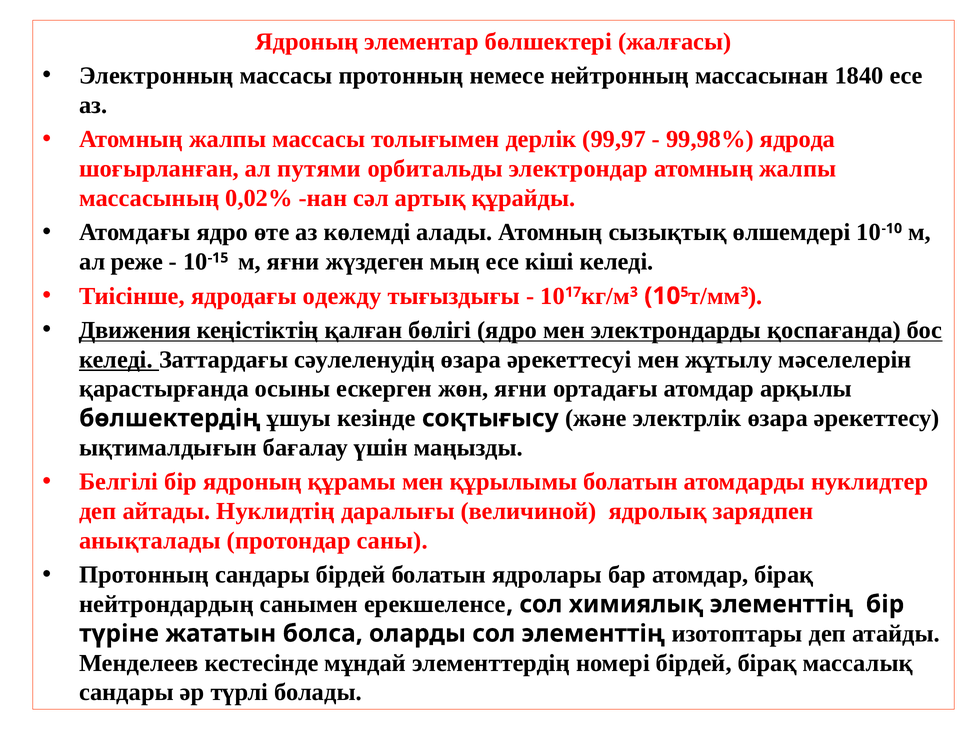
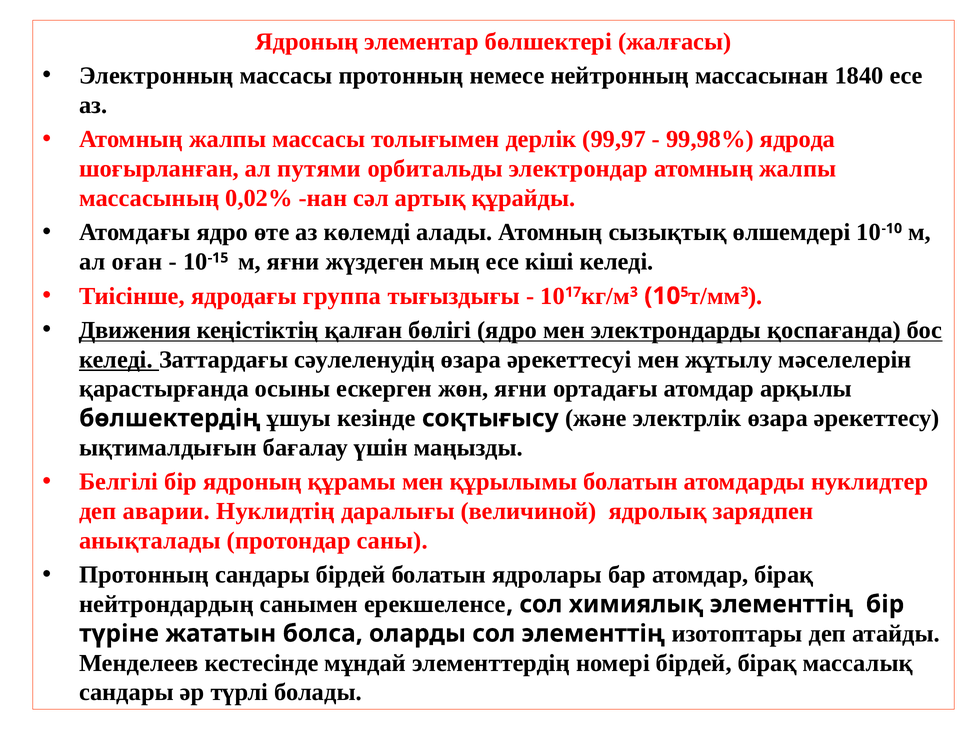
реже: реже -> оған (137, 262)
одежду: одежду -> группа (342, 296)
айтады: айтады -> аварии (166, 511)
